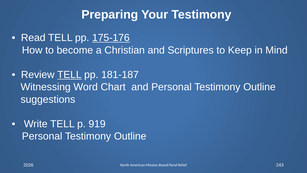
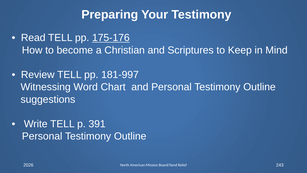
TELL underline: present -> none (69, 75)
181-187: 181-187 -> 181-997 (120, 75)
919: 919 -> 391 (97, 124)
